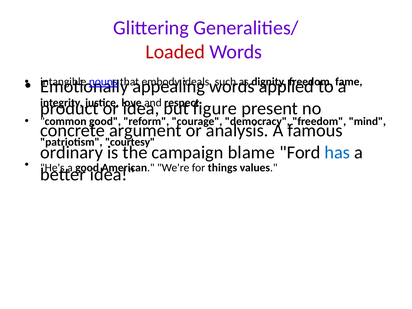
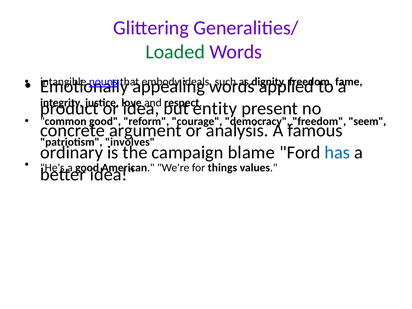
Loaded colour: red -> green (175, 52)
figure: figure -> entity (215, 108)
mind: mind -> seem (367, 121)
courtesy: courtesy -> involves (130, 142)
